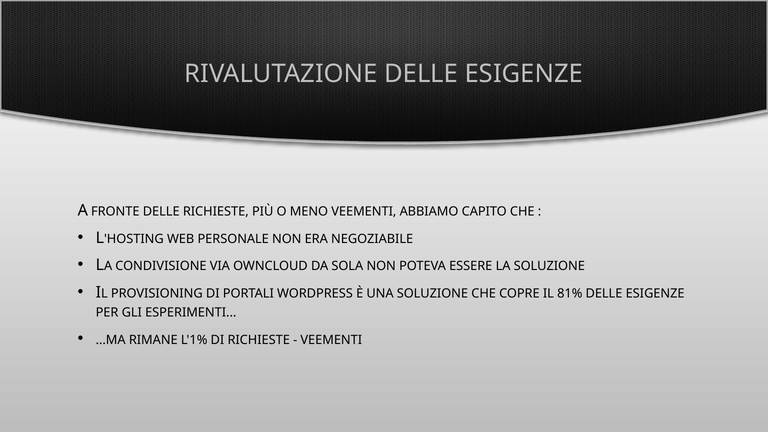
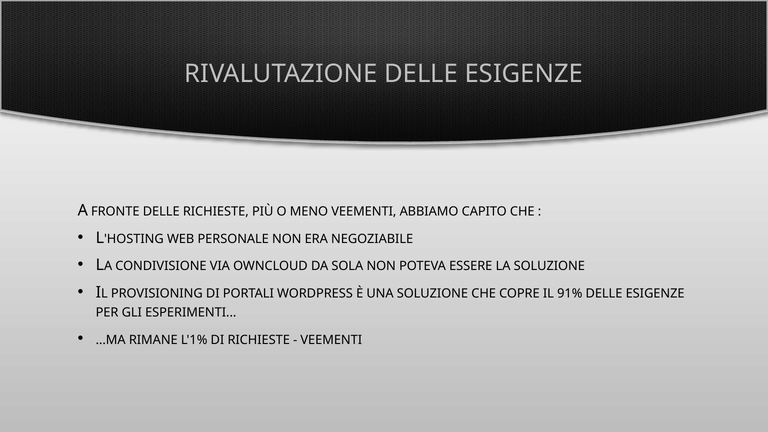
81%: 81% -> 91% (570, 293)
